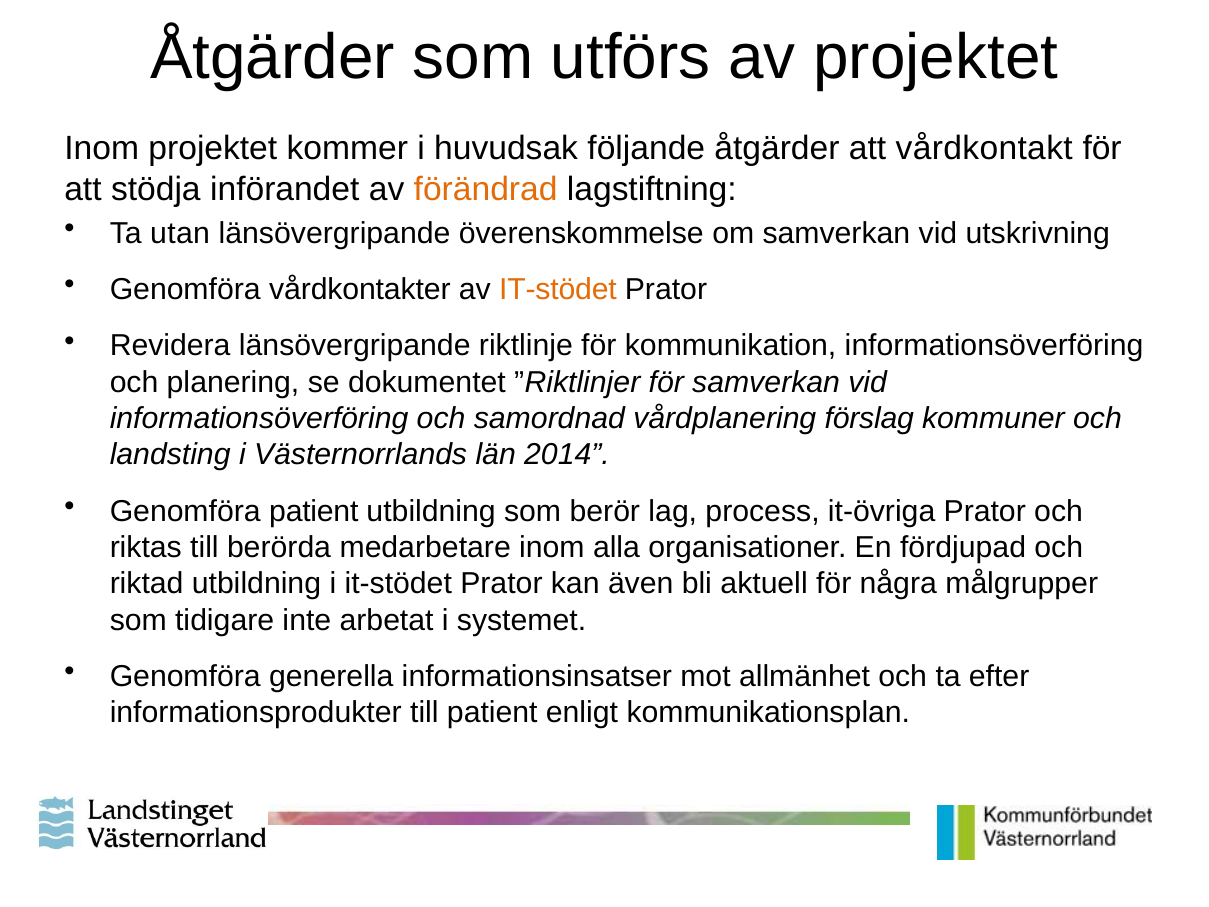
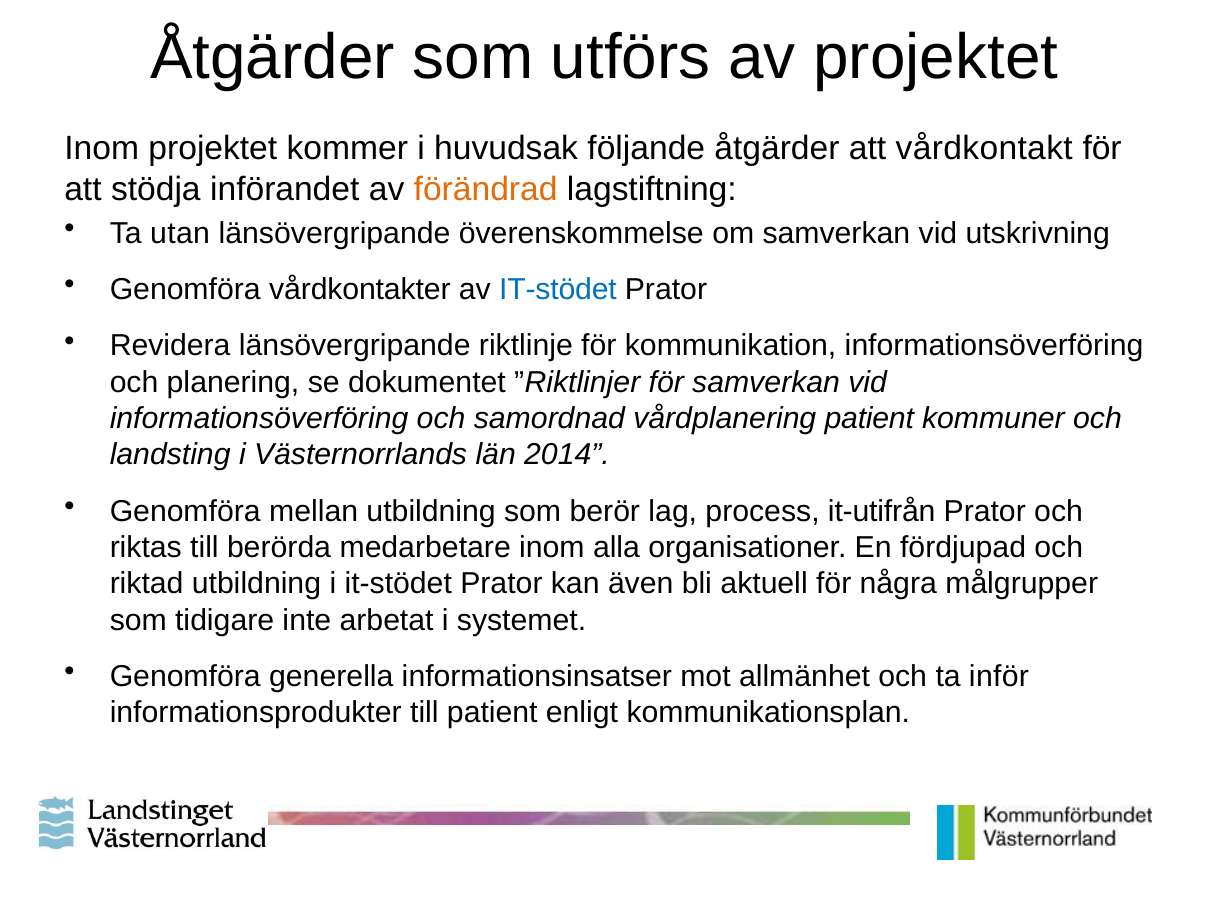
IT-stödet colour: orange -> blue (558, 290)
vårdplanering förslag: förslag -> patient (869, 418)
Genomföra patient: patient -> mellan (314, 511)
it-övriga: it-övriga -> it-utifrån (882, 511)
efter: efter -> inför (999, 676)
